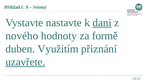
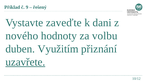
nastavte: nastavte -> zaveďte (64, 23)
dani underline: present -> none (102, 23)
formě: formě -> volbu (105, 36)
